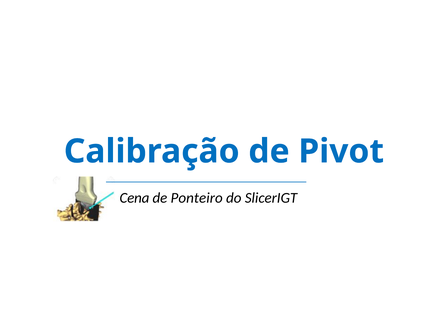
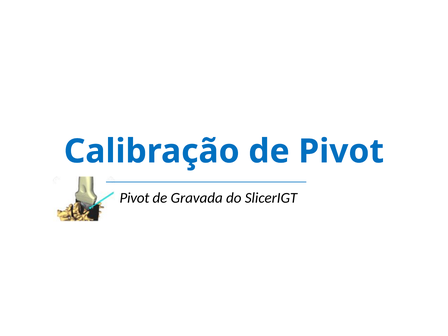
Cena: Cena -> Pivot (134, 198)
Ponteiro: Ponteiro -> Gravada (197, 198)
